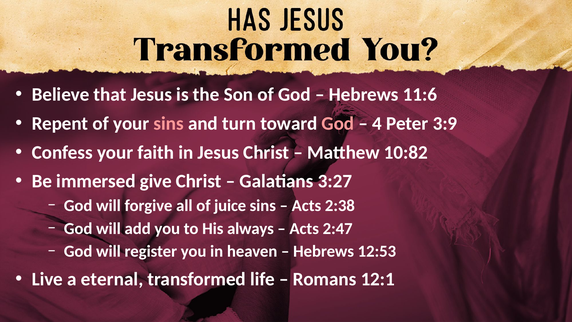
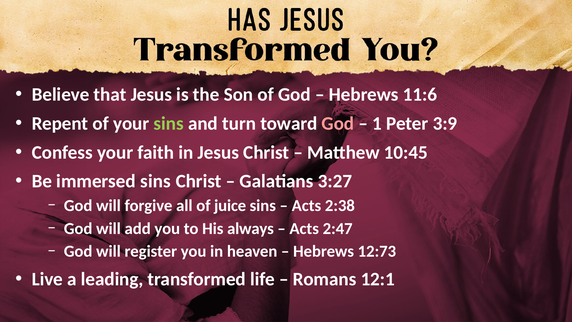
sins colour: pink -> light green (169, 123)
4: 4 -> 1 (377, 123)
10:82: 10:82 -> 10:45 (406, 152)
immersed give: give -> sins (156, 181)
12:53: 12:53 -> 12:73 (377, 251)
eternal: eternal -> leading (112, 279)
